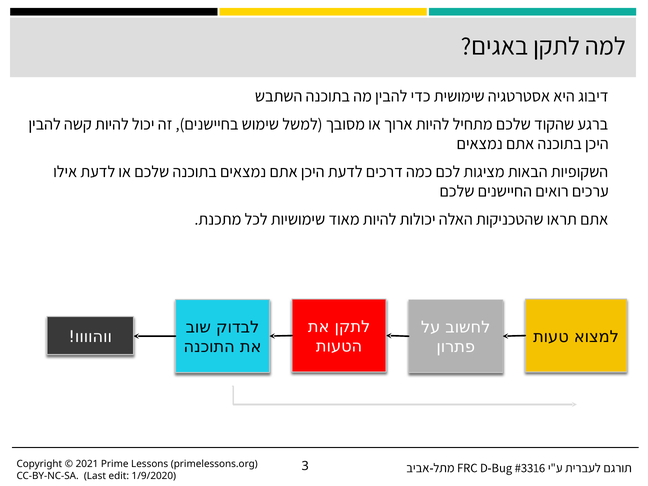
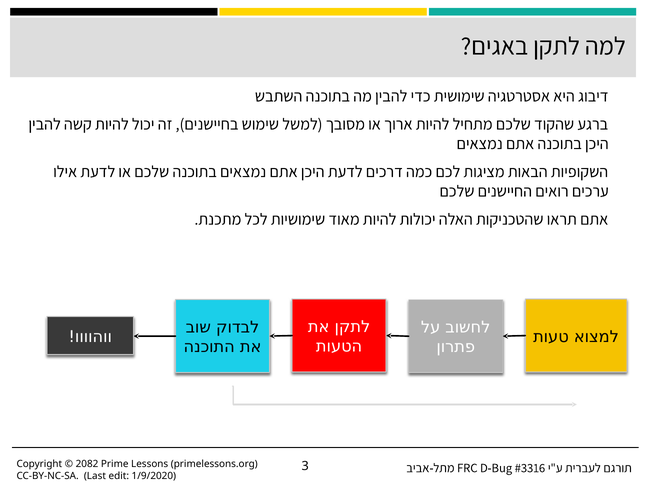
2021: 2021 -> 2082 (87, 464)
